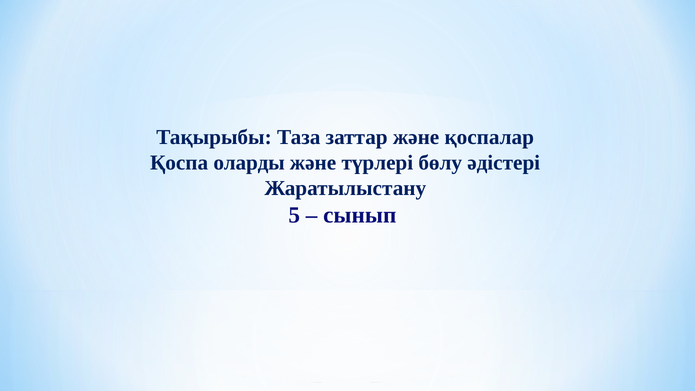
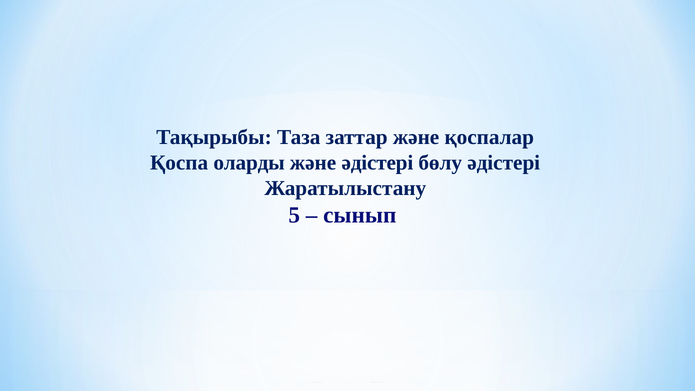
және түрлері: түрлері -> әдістері (377, 163)
